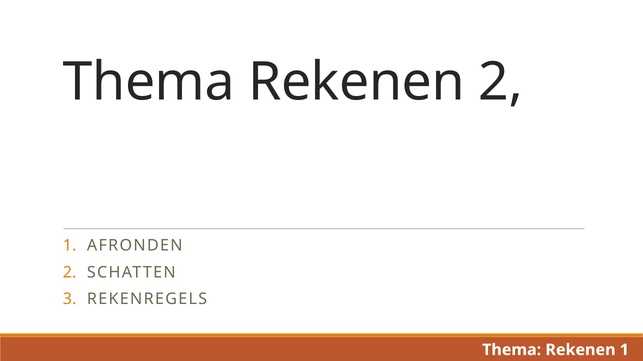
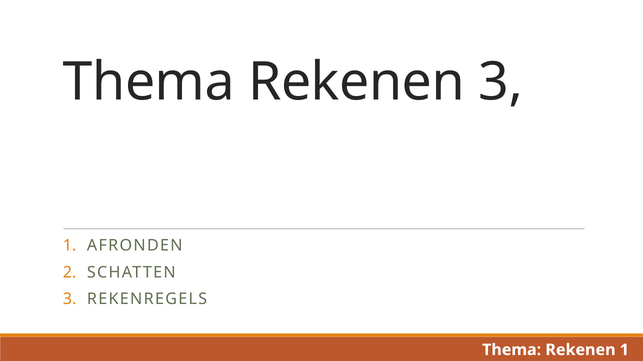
Rekenen 2: 2 -> 3 (501, 82)
